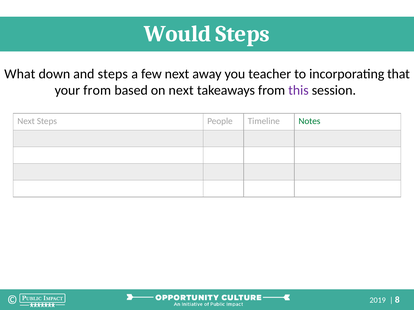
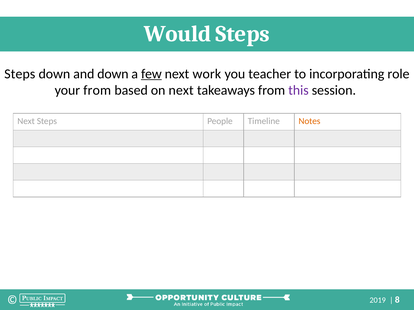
What: What -> Steps (20, 74)
and steps: steps -> down (113, 74)
few underline: none -> present (151, 74)
away: away -> work (207, 74)
that: that -> role (398, 74)
Notes colour: green -> orange (309, 121)
